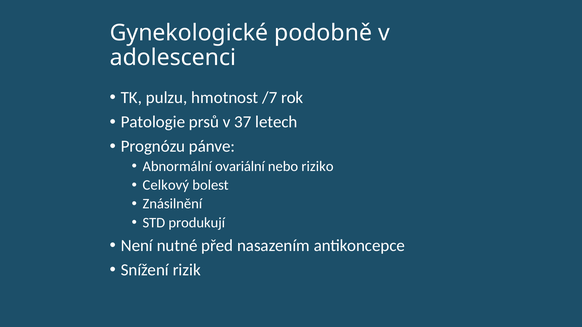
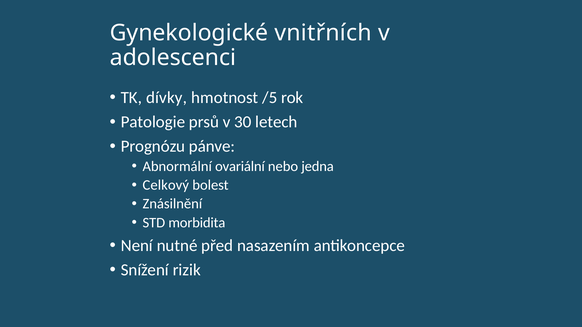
podobně: podobně -> vnitřních (323, 33)
pulzu: pulzu -> dívky (167, 98)
/7: /7 -> /5 (270, 98)
37: 37 -> 30 (243, 122)
riziko: riziko -> jedna (318, 167)
produkují: produkují -> morbidita (197, 223)
